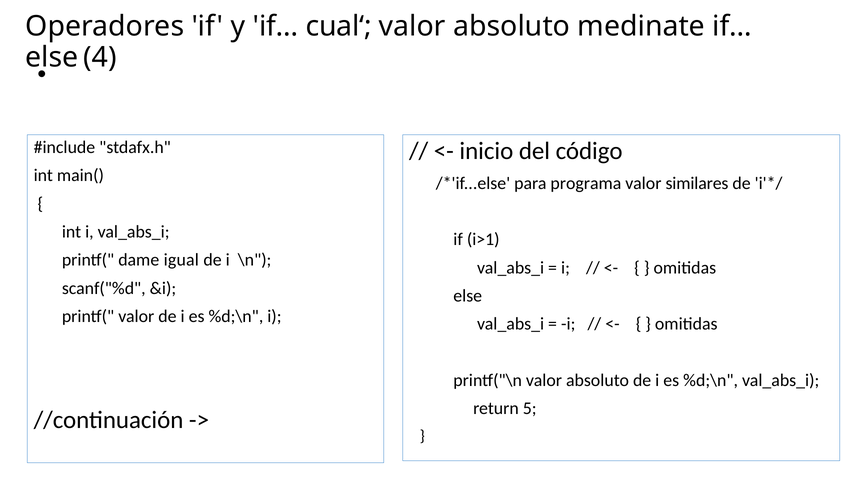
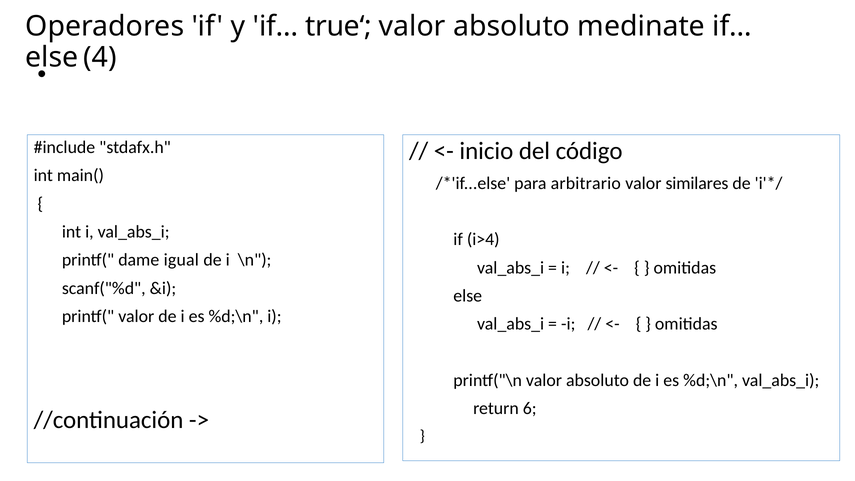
cual‘: cual‘ -> true‘ (339, 26)
programa: programa -> arbitrario (586, 183)
i>1: i>1 -> i>4 (483, 239)
5: 5 -> 6 (530, 409)
